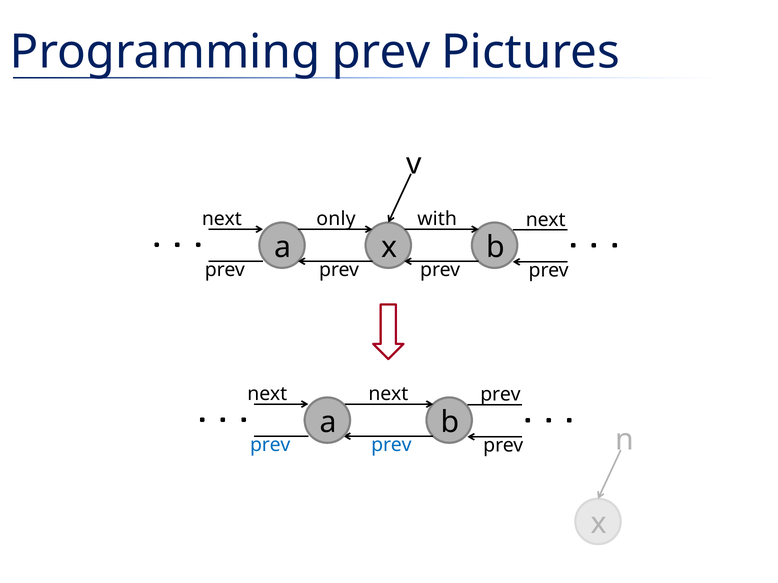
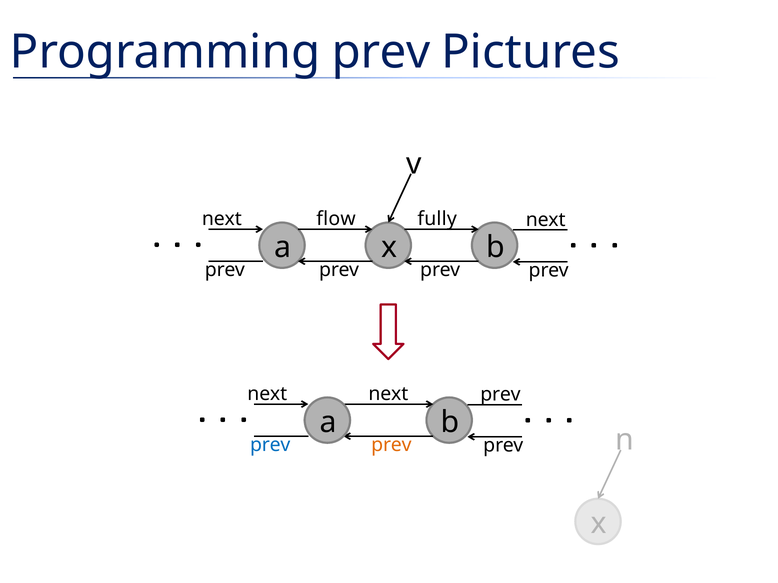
only: only -> flow (336, 219)
with: with -> fully (437, 219)
prev colour: blue -> orange (391, 445)
